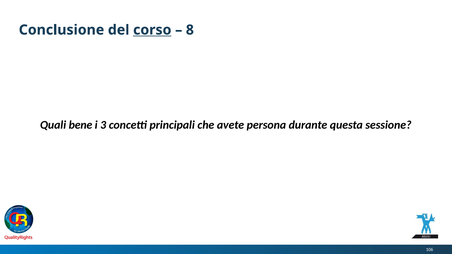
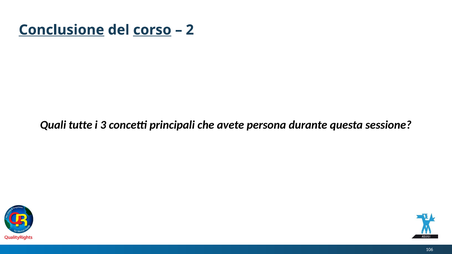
Conclusione underline: none -> present (61, 30)
8: 8 -> 2 (190, 30)
bene: bene -> tutte (80, 125)
